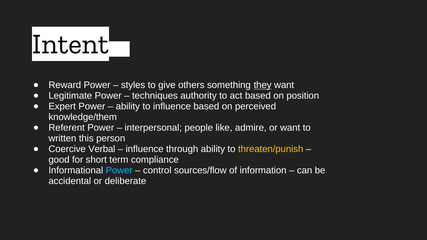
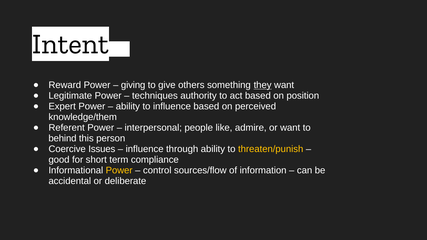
styles: styles -> giving (133, 85)
written: written -> behind (62, 138)
Verbal: Verbal -> Issues (102, 149)
Power colour: light blue -> yellow (119, 171)
